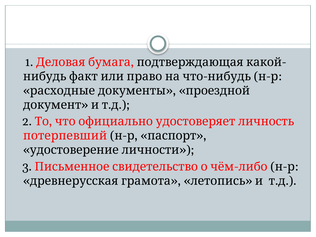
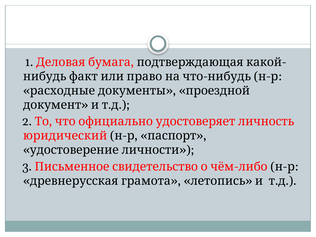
потерпевший: потерпевший -> юридический (65, 136)
